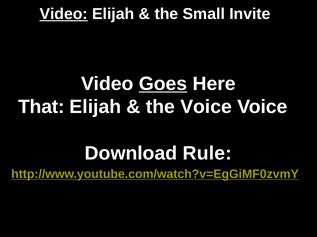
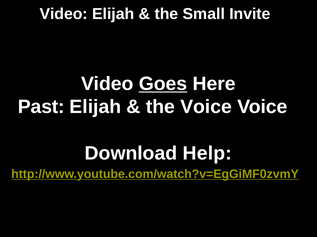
Video underline: present -> none (64, 14)
That: That -> Past (41, 107)
Rule: Rule -> Help (207, 154)
